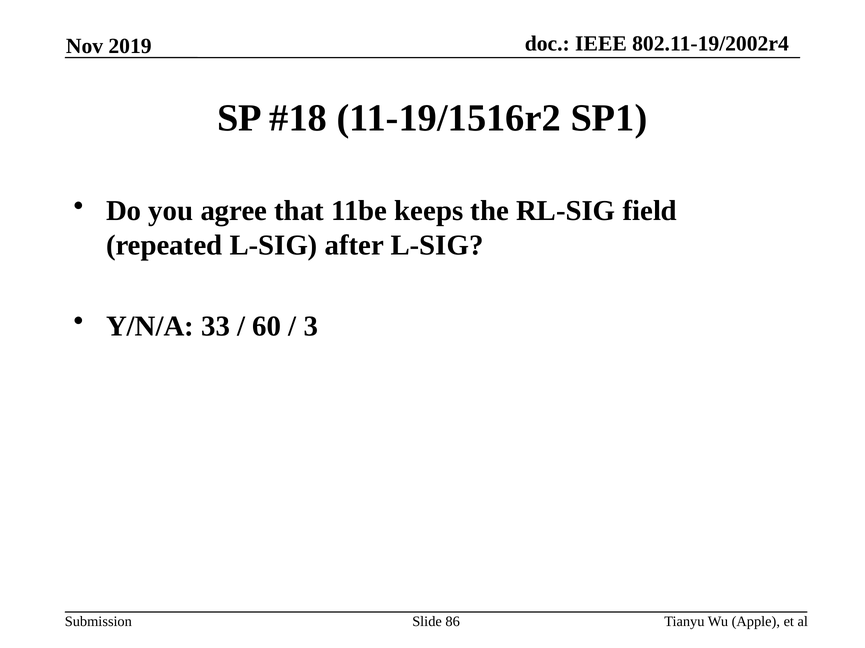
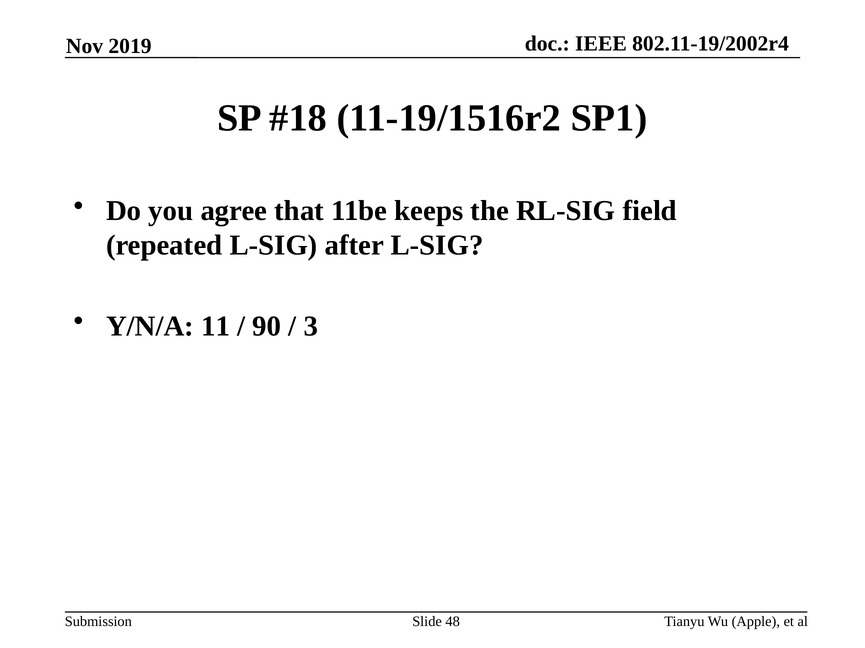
33: 33 -> 11 (216, 326)
60: 60 -> 90 (267, 326)
86: 86 -> 48 (453, 622)
